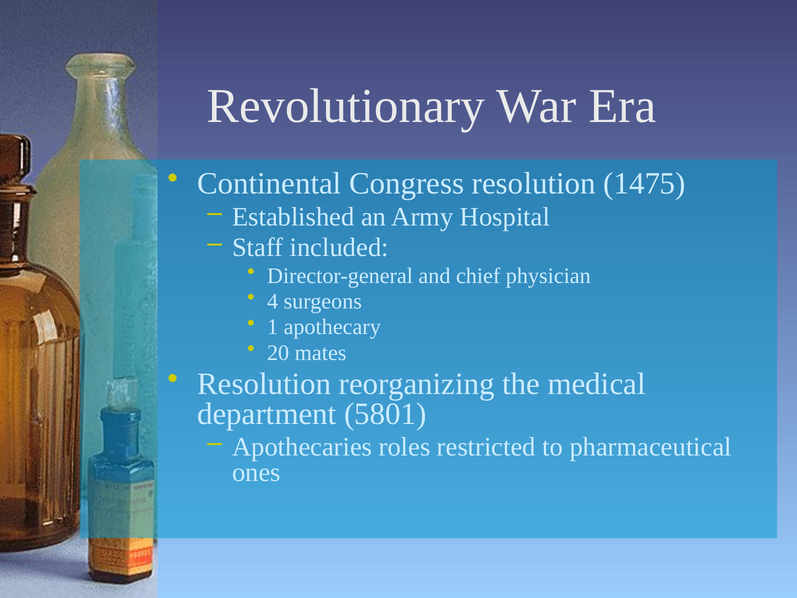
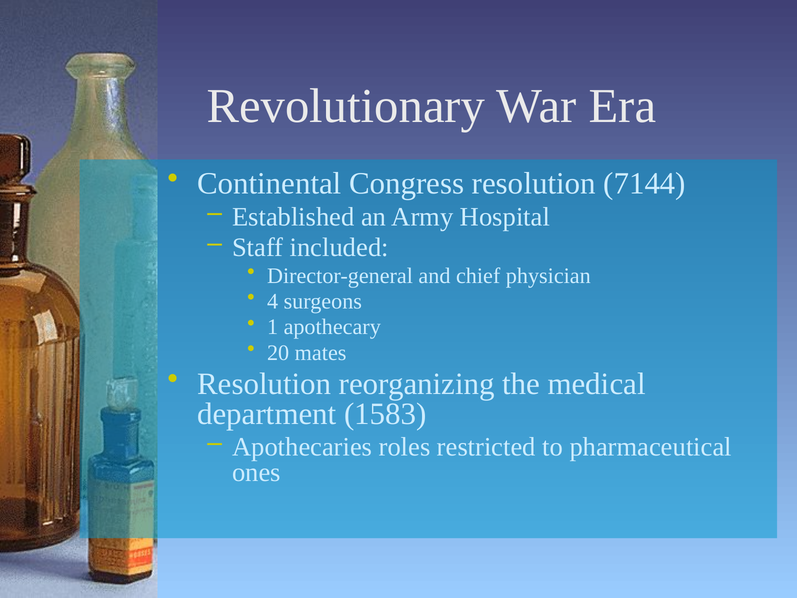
1475: 1475 -> 7144 (645, 184)
5801: 5801 -> 1583 (385, 414)
